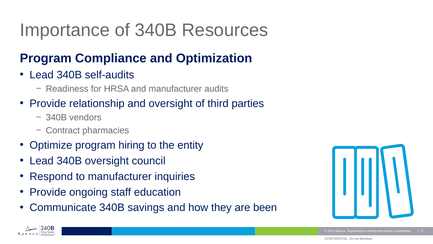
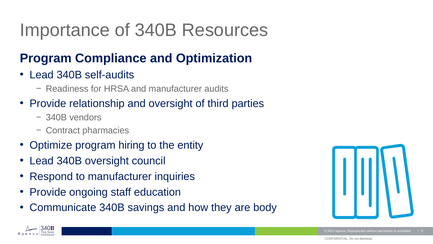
been: been -> body (265, 207)
